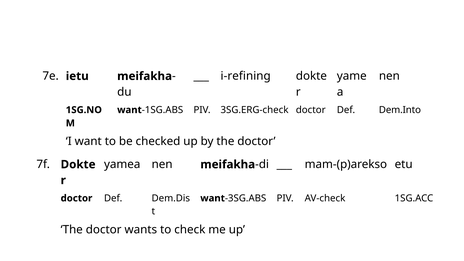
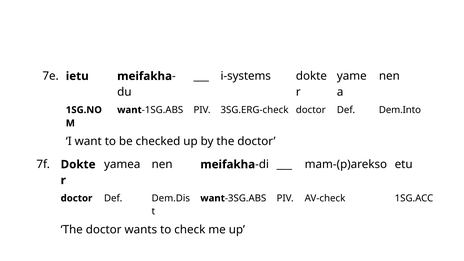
i-refining: i-refining -> i-systems (246, 76)
